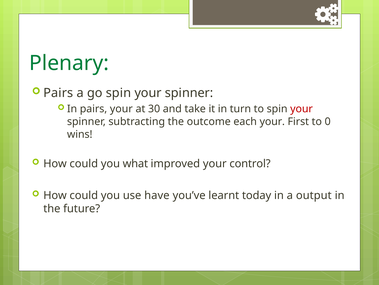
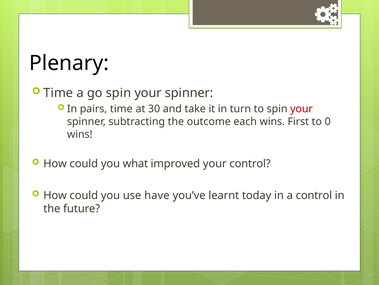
Plenary colour: green -> black (69, 63)
Pairs: Pairs -> Time (58, 93)
pairs your: your -> time (121, 109)
each your: your -> wins (272, 121)
a output: output -> control (314, 195)
